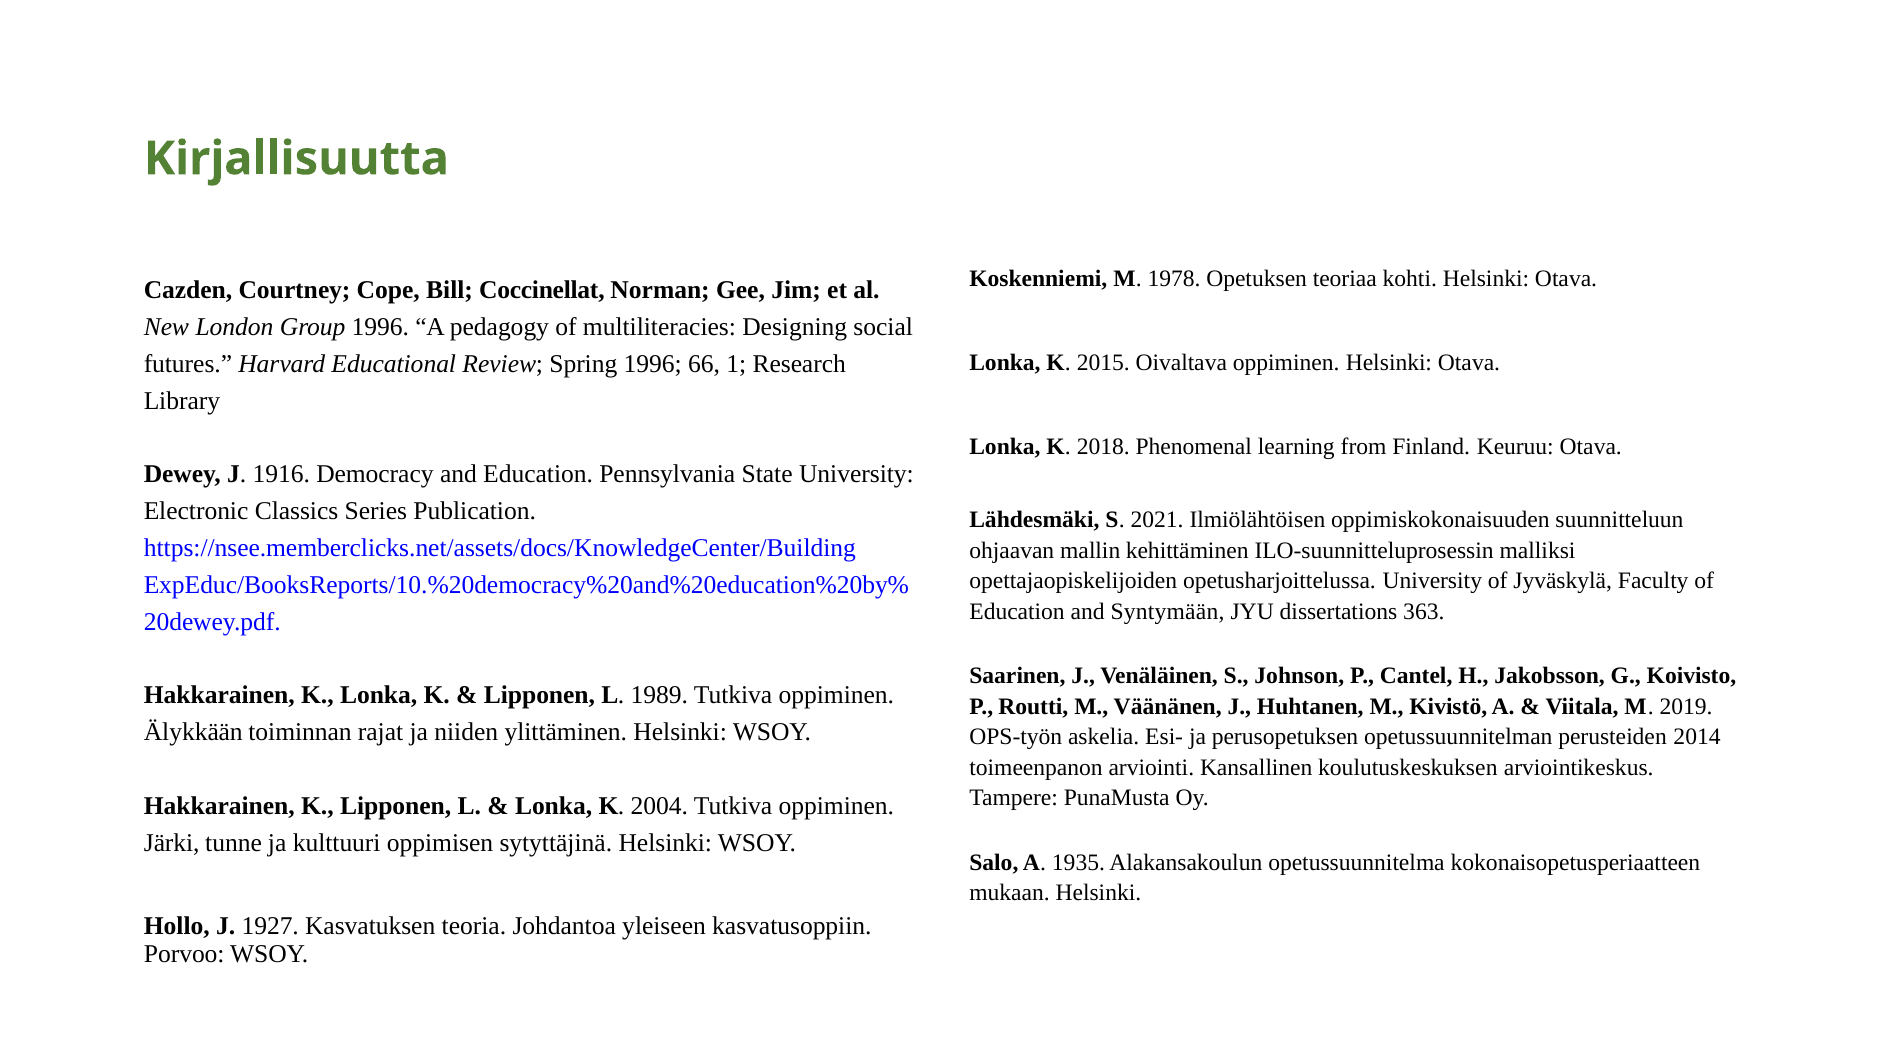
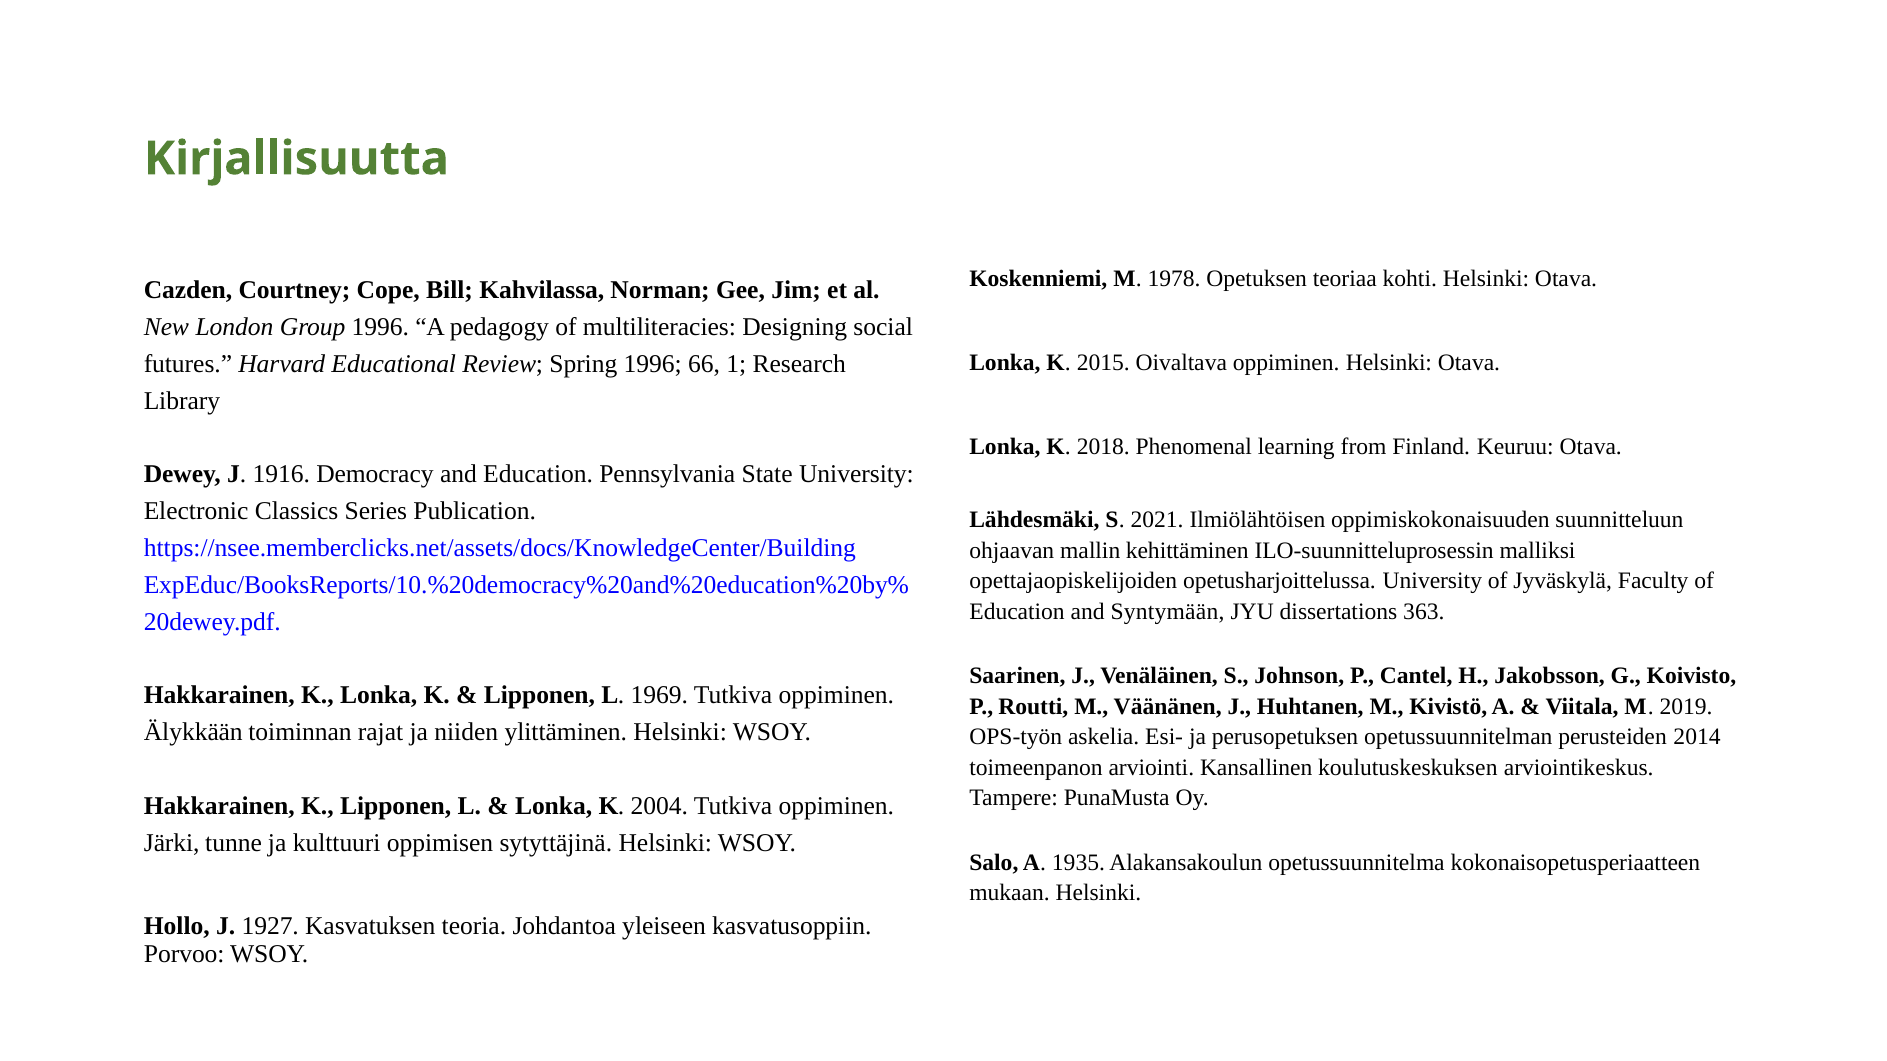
Coccinellat: Coccinellat -> Kahvilassa (542, 291)
1989: 1989 -> 1969 (659, 696)
